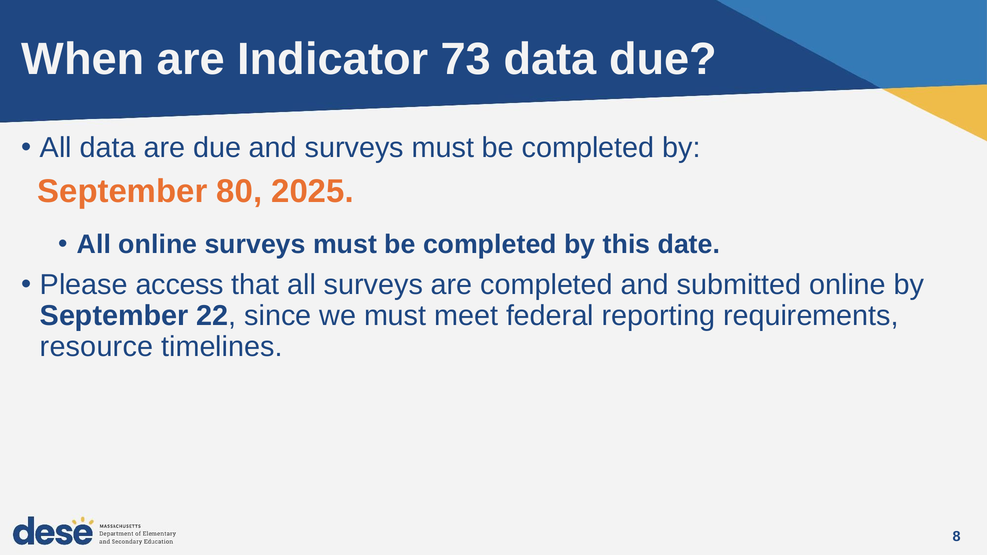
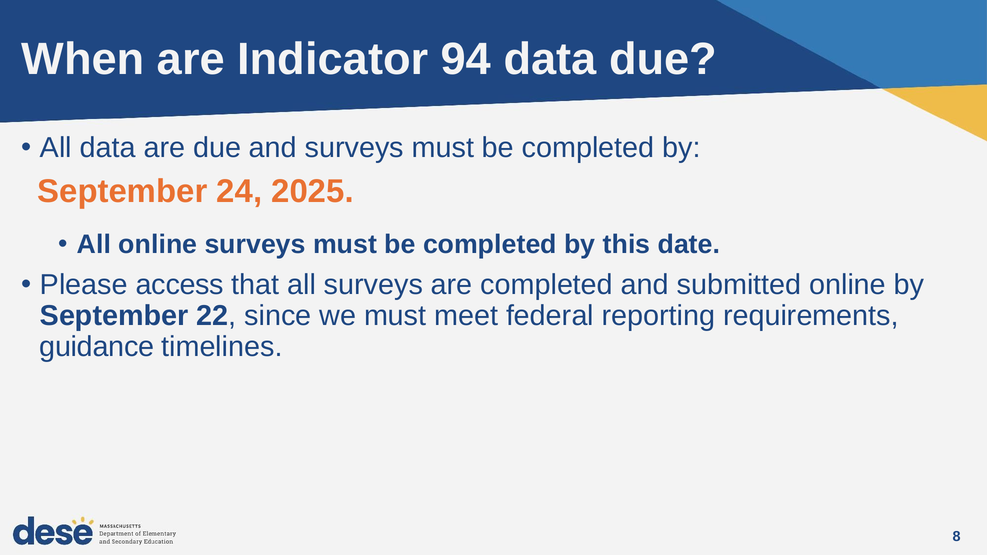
73: 73 -> 94 (466, 60)
80: 80 -> 24 (239, 191)
resource: resource -> guidance (97, 347)
